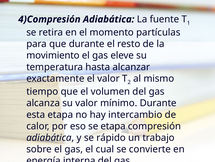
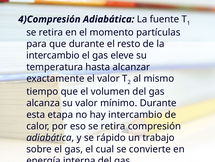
movimiento: movimiento -> intercambio (53, 55)
eso se etapa: etapa -> retira (113, 126)
